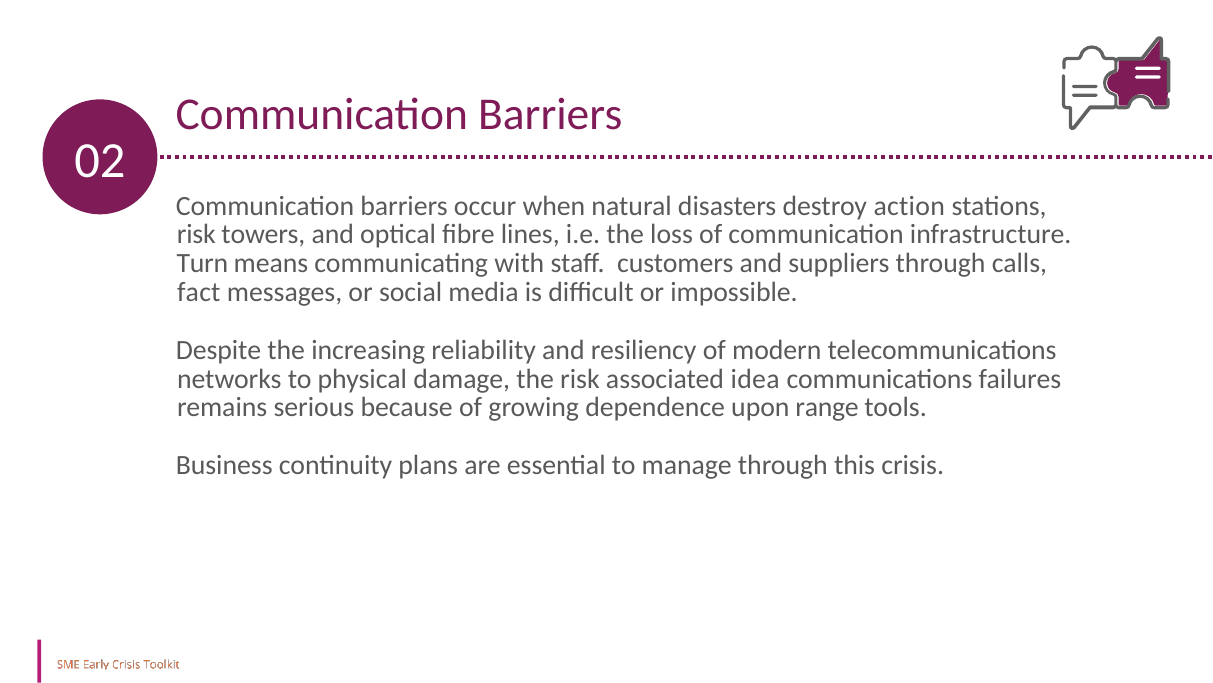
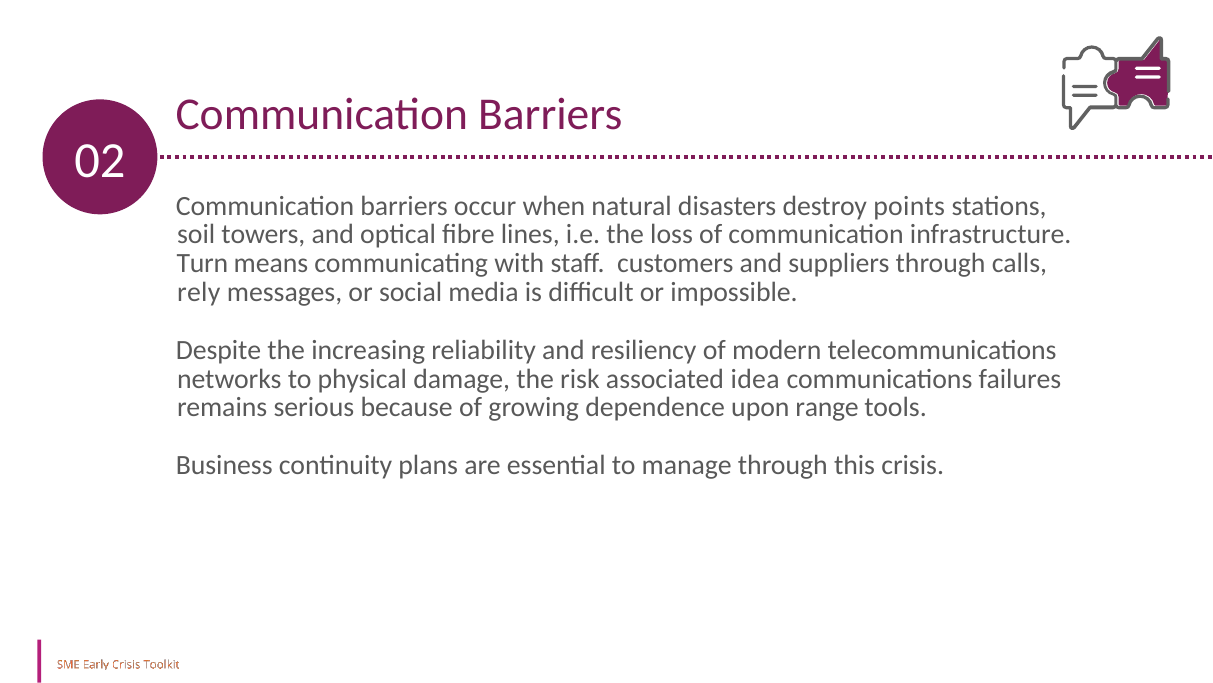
action: action -> points (909, 206)
risk: risk -> soil (196, 234)
fact: fact -> rely (199, 292)
